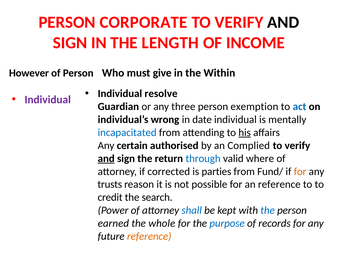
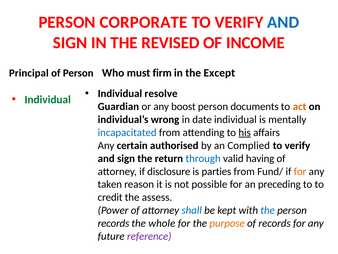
AND colour: black -> blue (283, 22)
LENGTH: LENGTH -> REVISED (170, 43)
give: give -> firm (162, 73)
Within: Within -> Except (219, 73)
However: However -> Principal (29, 73)
Individual colour: purple -> green (48, 99)
three: three -> boost (183, 106)
exemption: exemption -> documents (255, 106)
act colour: blue -> orange (300, 106)
and underline: present -> none (106, 158)
where: where -> having (260, 158)
corrected: corrected -> disclosure (169, 171)
trusts: trusts -> taken (110, 184)
an reference: reference -> preceding (279, 184)
search: search -> assess (157, 197)
earned: earned -> records (113, 223)
purpose colour: blue -> orange (227, 223)
reference colour: orange -> purple (149, 236)
